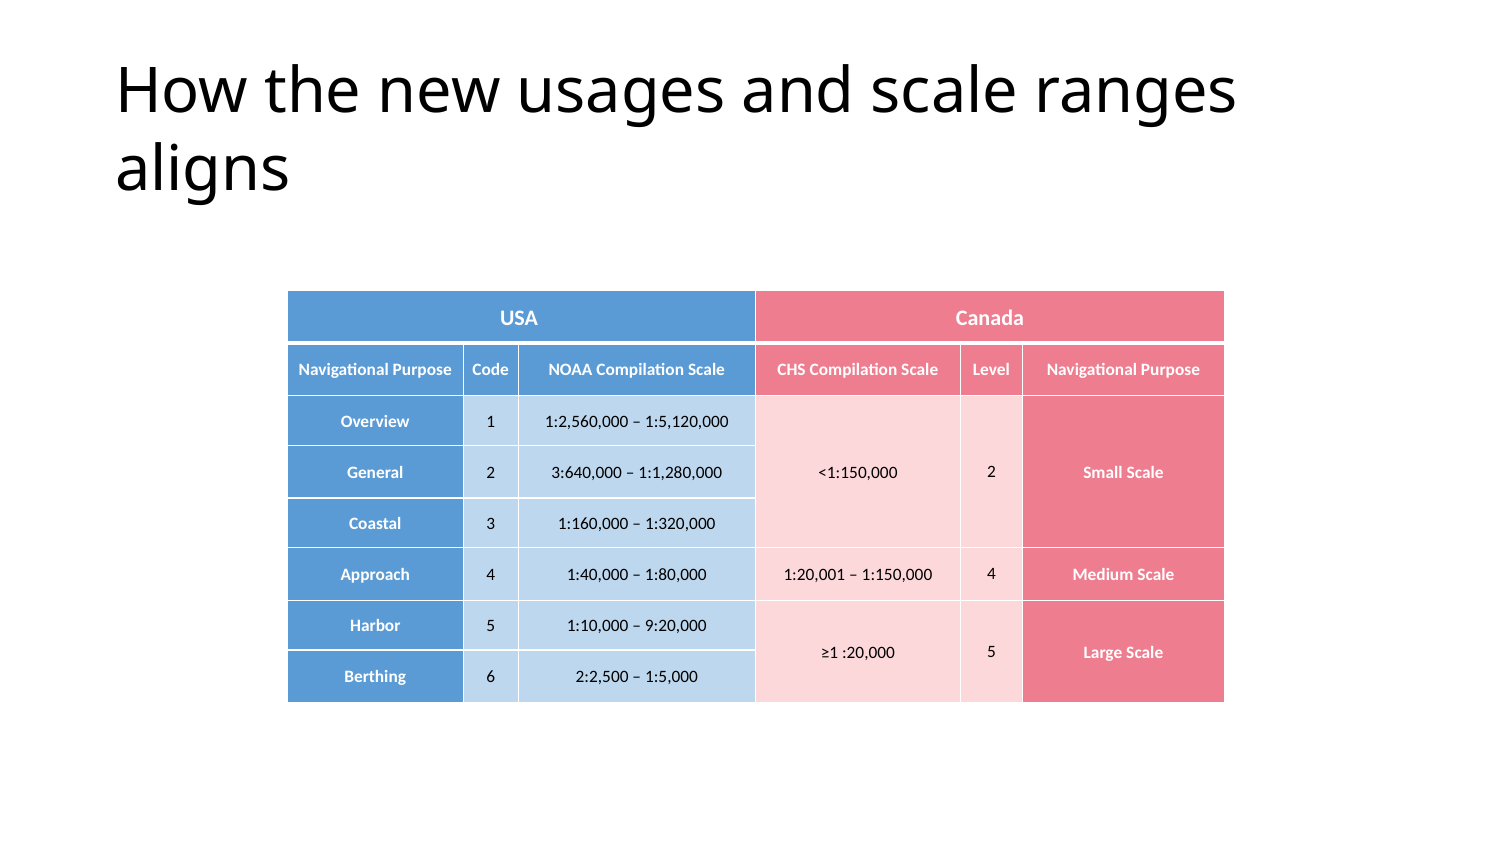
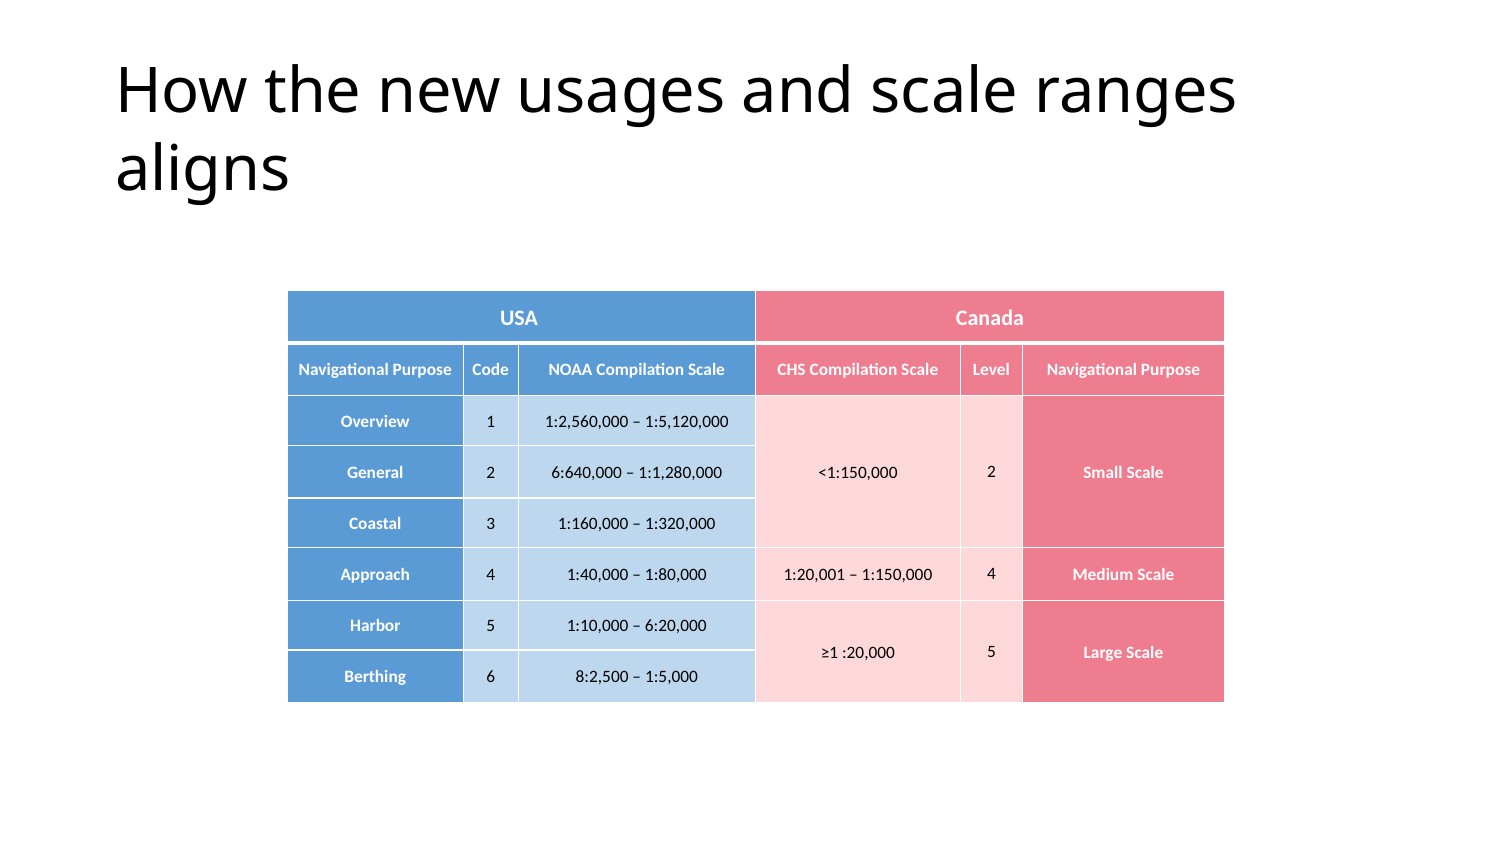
3:640,000: 3:640,000 -> 6:640,000 (587, 472)
9:20,000: 9:20,000 -> 6:20,000 (676, 626)
2:2,500: 2:2,500 -> 8:2,500 (602, 677)
